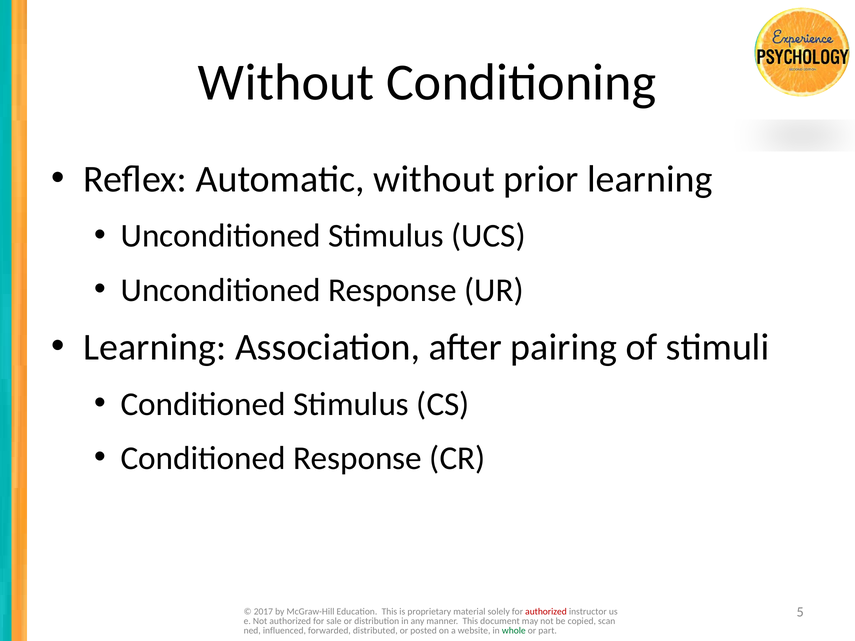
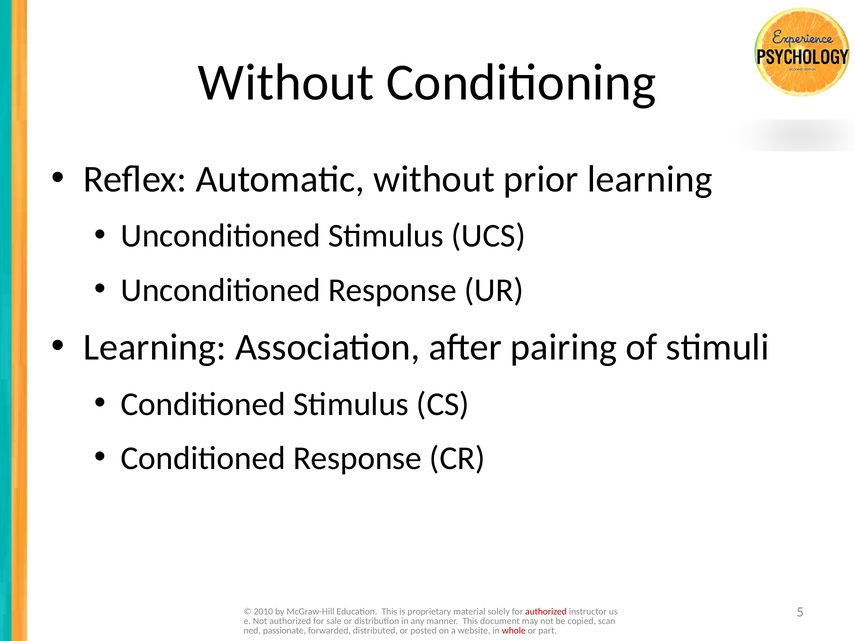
2017: 2017 -> 2010 (263, 612)
influenced: influenced -> passionate (284, 631)
whole colour: green -> red (514, 631)
